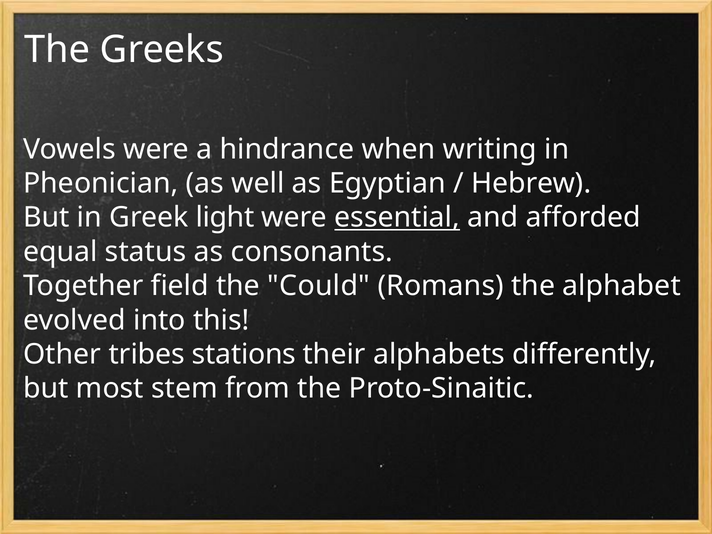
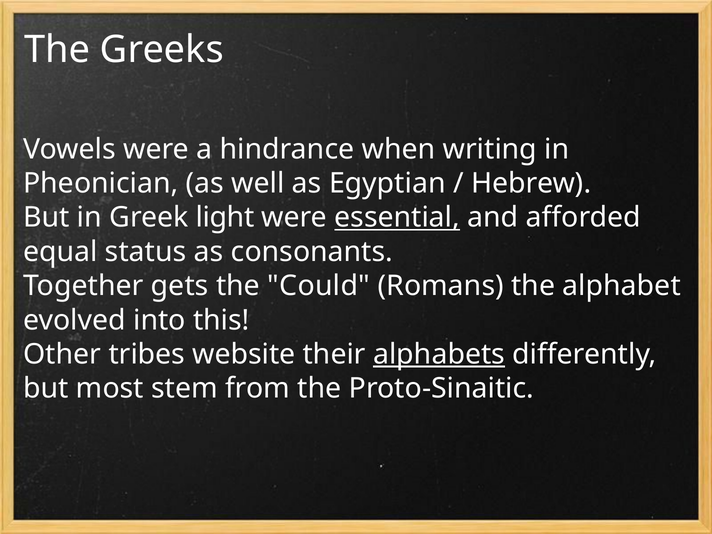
field: field -> gets (180, 286)
stations: stations -> website (244, 354)
alphabets underline: none -> present (439, 354)
